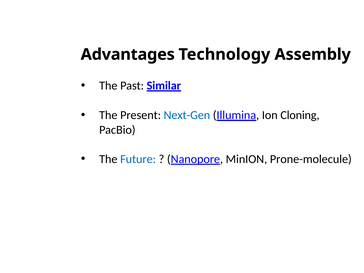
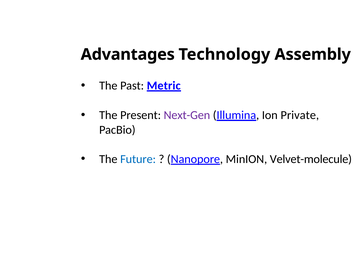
Similar: Similar -> Metric (164, 86)
Next-Gen colour: blue -> purple (187, 115)
Cloning: Cloning -> Private (300, 115)
Prone-molecule: Prone-molecule -> Velvet-molecule (311, 159)
